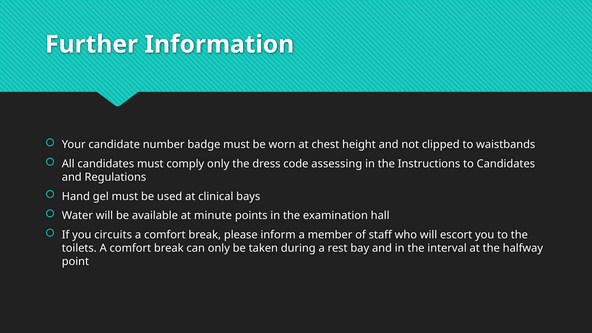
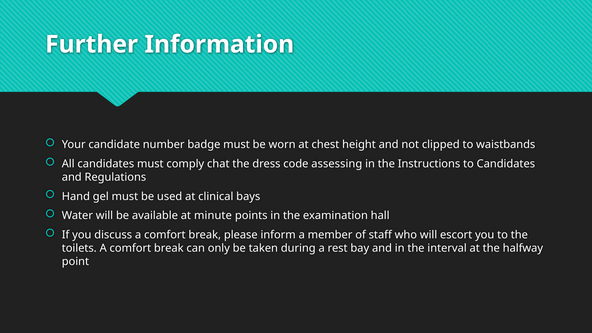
comply only: only -> chat (218, 164)
circuits: circuits -> discuss (113, 235)
